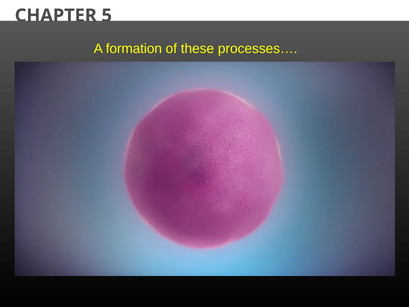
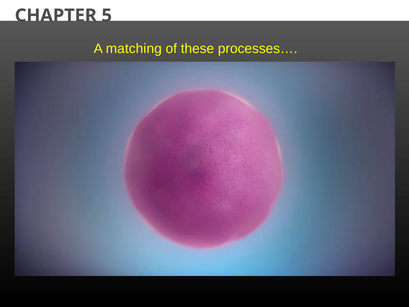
formation: formation -> matching (134, 49)
